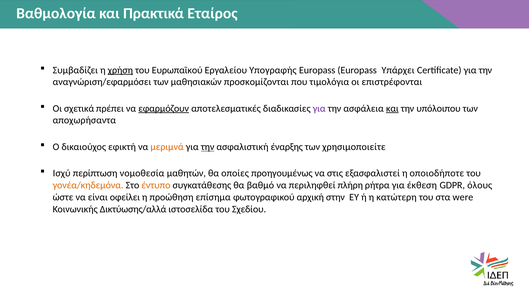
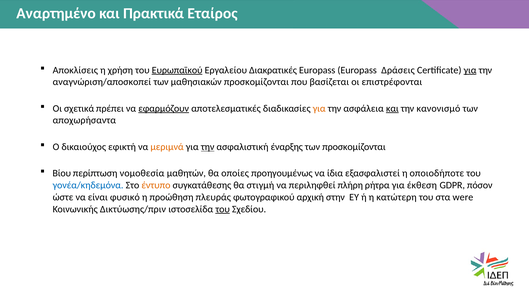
Βαθμολογία: Βαθμολογία -> Αναρτημένο (56, 13)
Συμβαδίζει: Συμβαδίζει -> Αποκλίσεις (75, 70)
χρήση underline: present -> none (120, 70)
Ευρωπαϊκού underline: none -> present (177, 70)
Υπογραφής: Υπογραφής -> Διακρατικές (273, 70)
Υπάρχει: Υπάρχει -> Δράσεις (398, 70)
για underline: none -> present (470, 70)
αναγνώριση/εφαρμόσει: αναγνώριση/εφαρμόσει -> αναγνώριση/αποσκοπεί (102, 82)
τιμολόγια: τιμολόγια -> βασίζεται (329, 82)
για colour: purple -> orange (319, 108)
υπόλοιπου: υπόλοιπου -> κανονισμό (438, 108)
των χρησιμοποιείτε: χρησιμοποιείτε -> προσκομίζονται (354, 147)
Ισχύ: Ισχύ -> Βίου (62, 173)
στις: στις -> ίδια (335, 173)
γονέα/κηδεμόνα colour: orange -> blue (88, 185)
βαθμό: βαθμό -> στιγμή (260, 185)
όλους: όλους -> πόσον (480, 185)
οφείλει: οφείλει -> φυσικό (125, 197)
επίσημα: επίσημα -> πλευράς (213, 197)
Δικτύωσης/αλλά: Δικτύωσης/αλλά -> Δικτύωσης/πριν (133, 209)
του underline: none -> present (223, 209)
